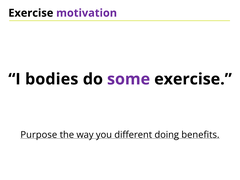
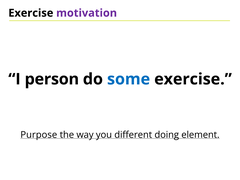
bodies: bodies -> person (52, 79)
some colour: purple -> blue (129, 79)
benefits: benefits -> element (200, 135)
